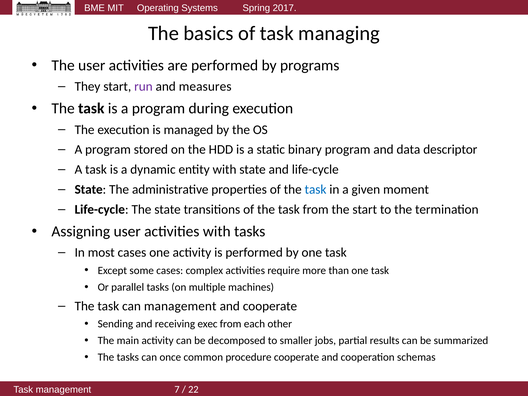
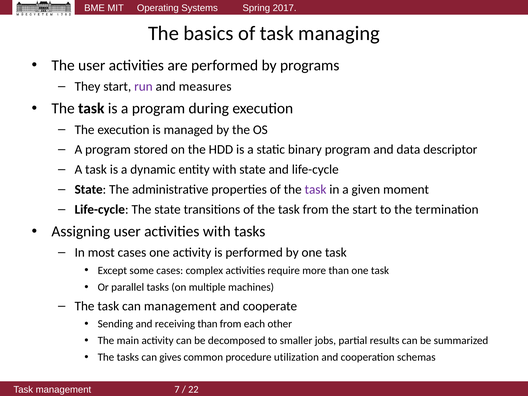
task colour: blue -> purple (316, 190)
receiving exec: exec -> than (208, 324)
once: once -> gives (170, 357)
procedure cooperate: cooperate -> utilization (296, 357)
